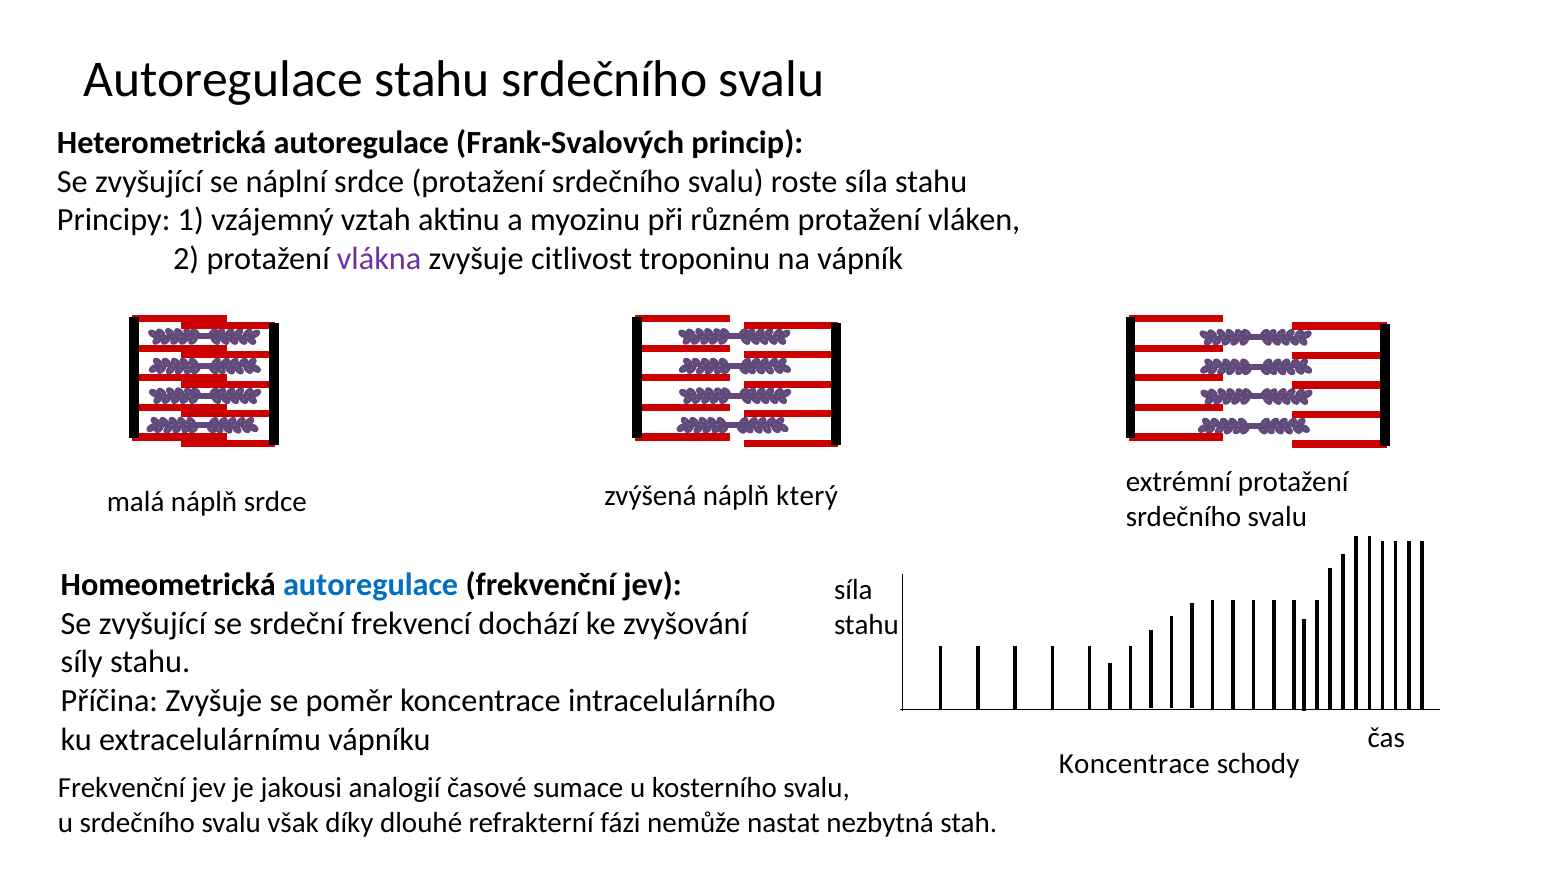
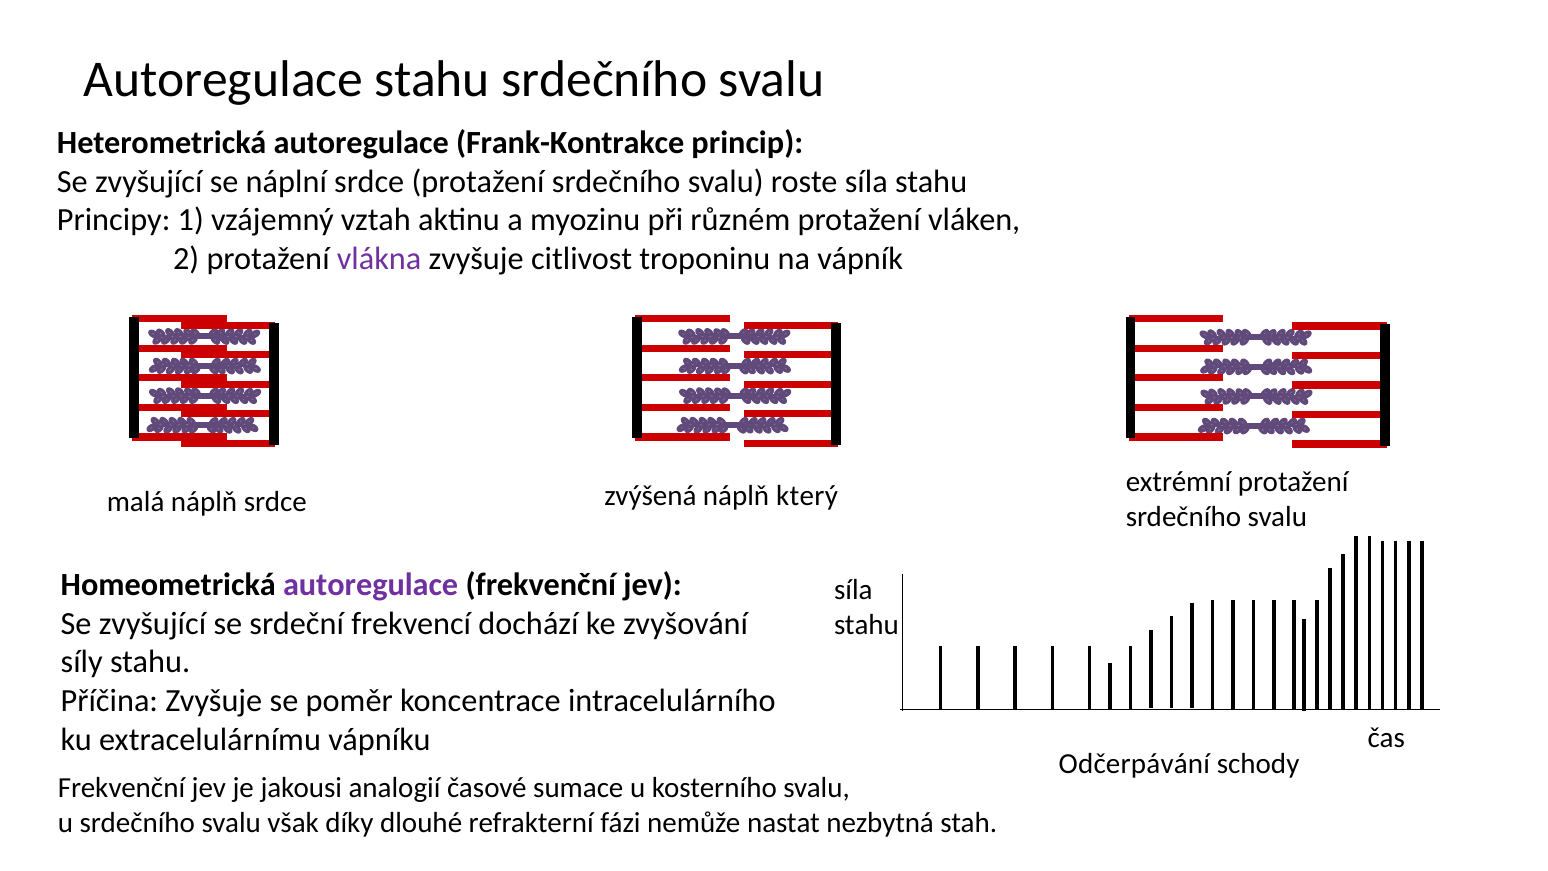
Frank-Svalových: Frank-Svalových -> Frank-Kontrakce (570, 143)
autoregulace colour: blue -> purple (371, 585)
Koncentrace: Koncentrace -> Odčerpávání (1134, 764)
